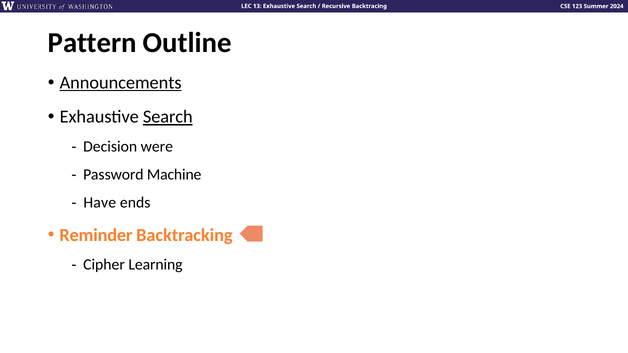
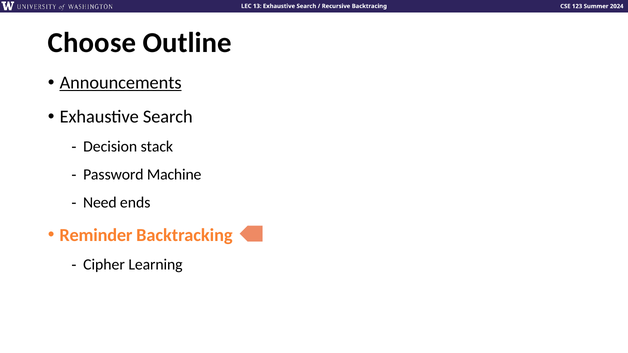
Pattern: Pattern -> Choose (92, 43)
Search underline: present -> none (168, 117)
were: were -> stack (157, 146)
Have: Have -> Need (100, 203)
